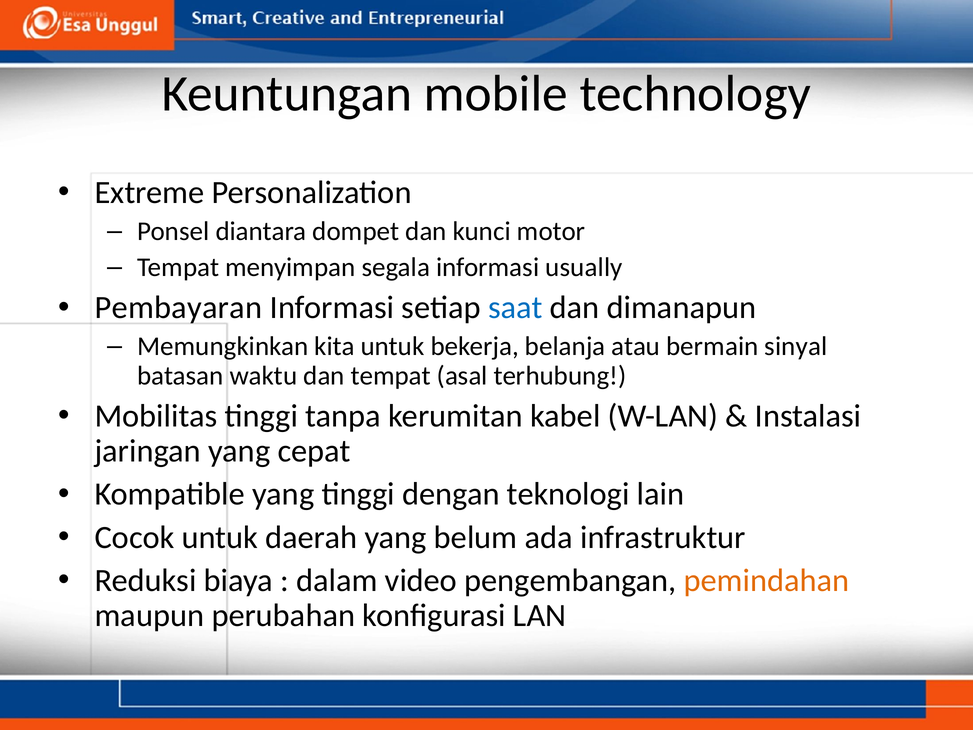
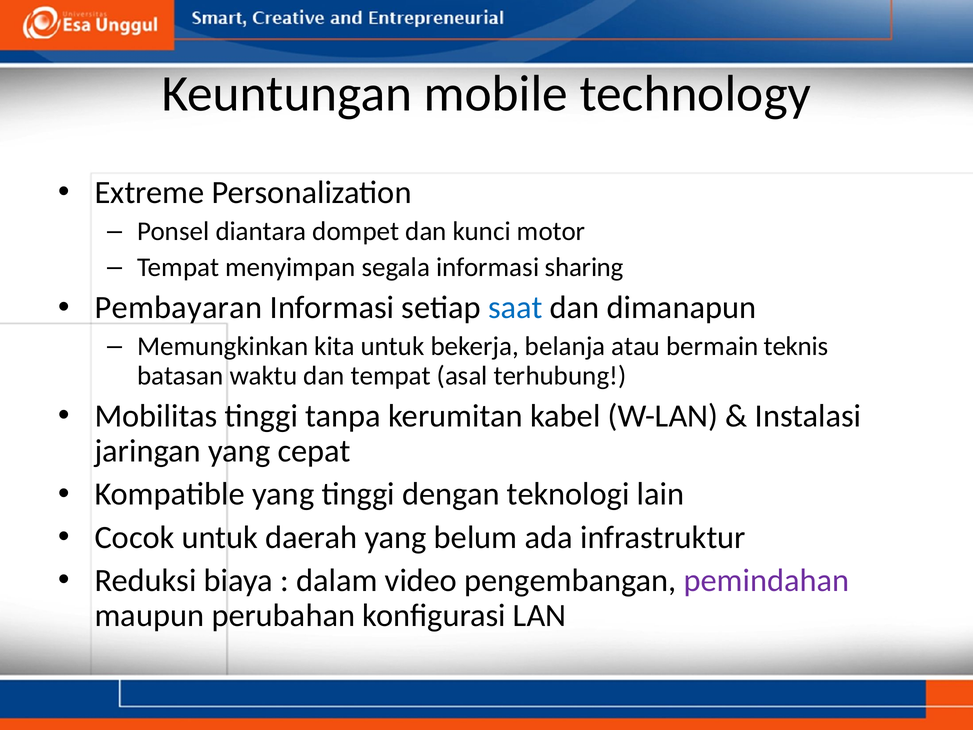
usually: usually -> sharing (584, 267)
sinyal: sinyal -> teknis (796, 346)
pemindahan colour: orange -> purple (767, 580)
